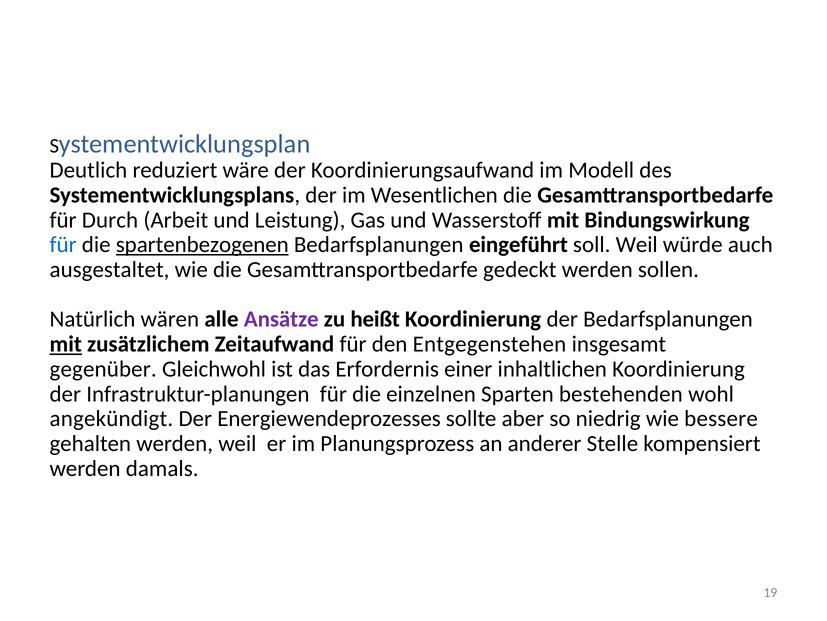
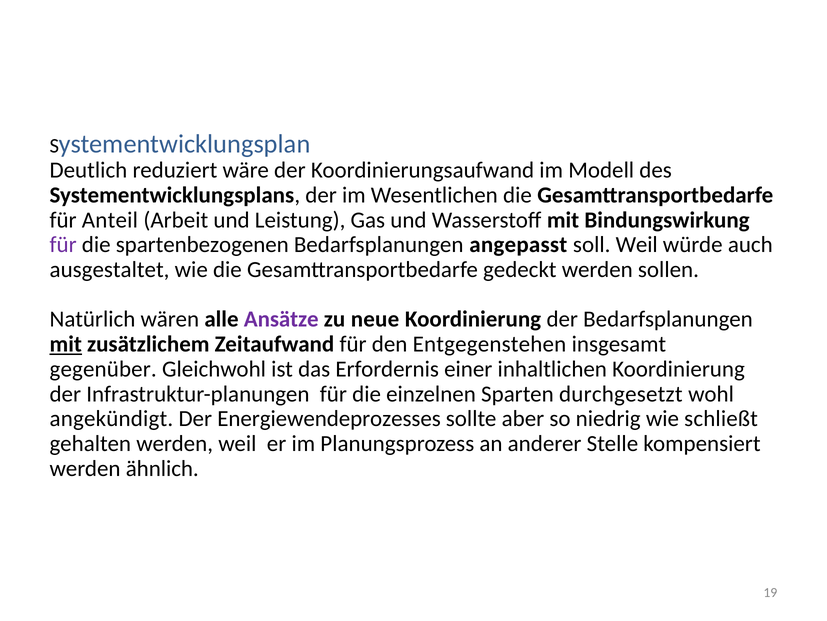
Durch: Durch -> Anteil (110, 220)
für colour: blue -> purple (63, 245)
spartenbezogenen underline: present -> none (202, 245)
eingeführt: eingeführt -> angepasst (518, 245)
heißt: heißt -> neue (375, 319)
bestehenden: bestehenden -> durchgesetzt (621, 393)
bessere: bessere -> schließt (721, 418)
damals: damals -> ähnlich (162, 468)
